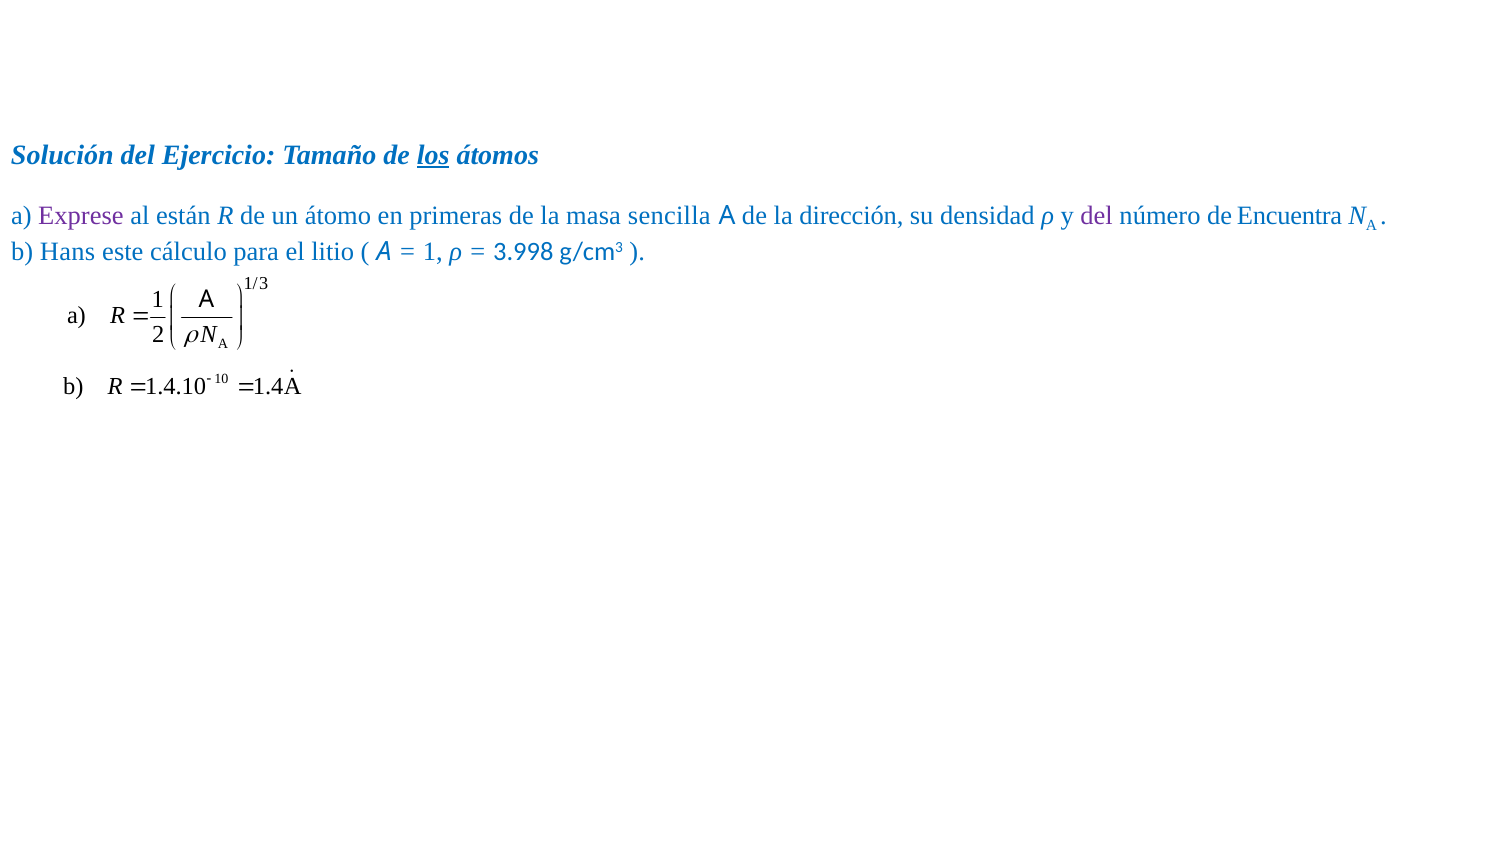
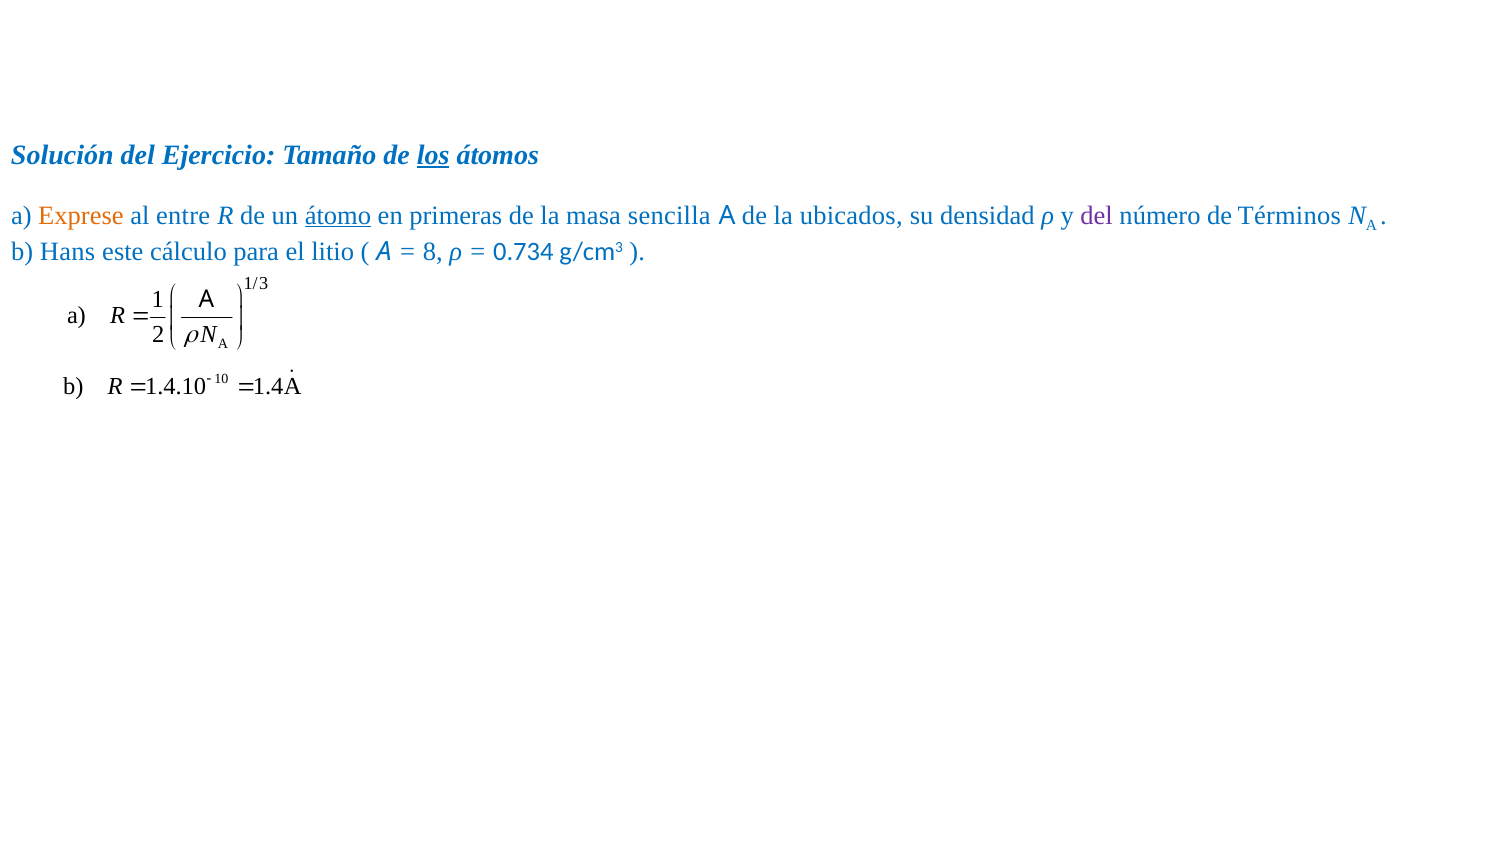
Exprese colour: purple -> orange (81, 215)
están: están -> entre (183, 215)
átomo underline: none -> present (338, 215)
dirección: dirección -> ubicados (851, 215)
Encuentra: Encuentra -> Términos (1289, 215)
1: 1 -> 8 (433, 252)
3.998: 3.998 -> 0.734 (523, 252)
